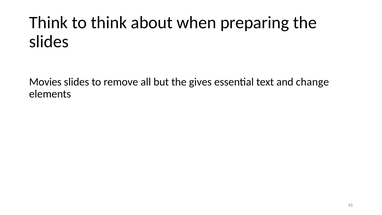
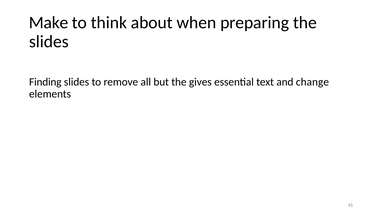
Think: Think -> Make (49, 23)
Movies: Movies -> Finding (45, 82)
